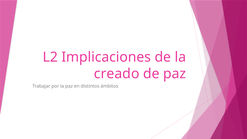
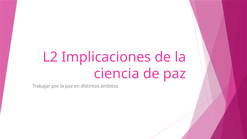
creado: creado -> ciencia (117, 74)
